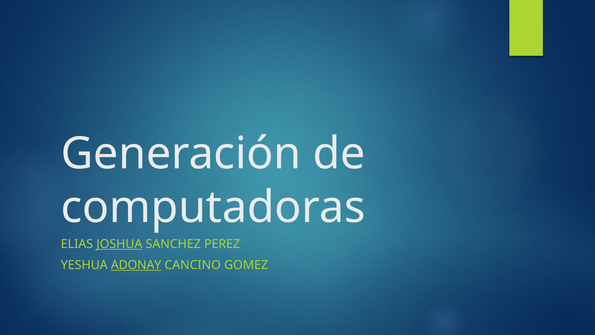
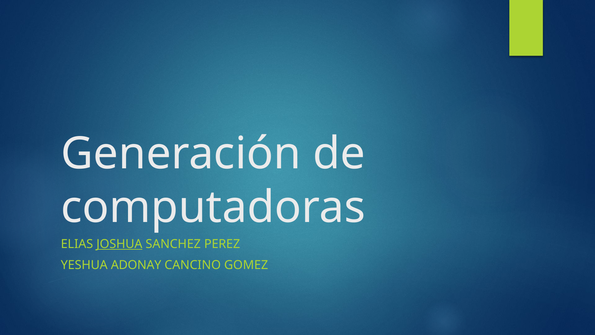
ADONAY underline: present -> none (136, 265)
